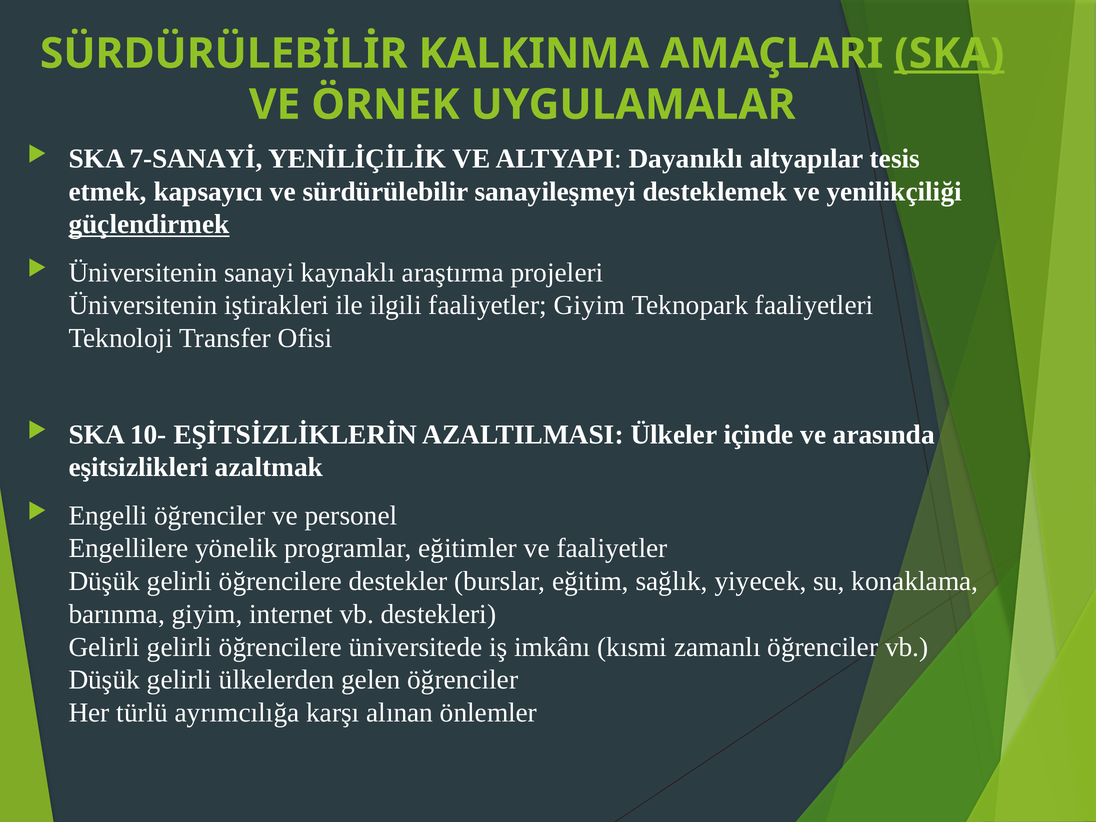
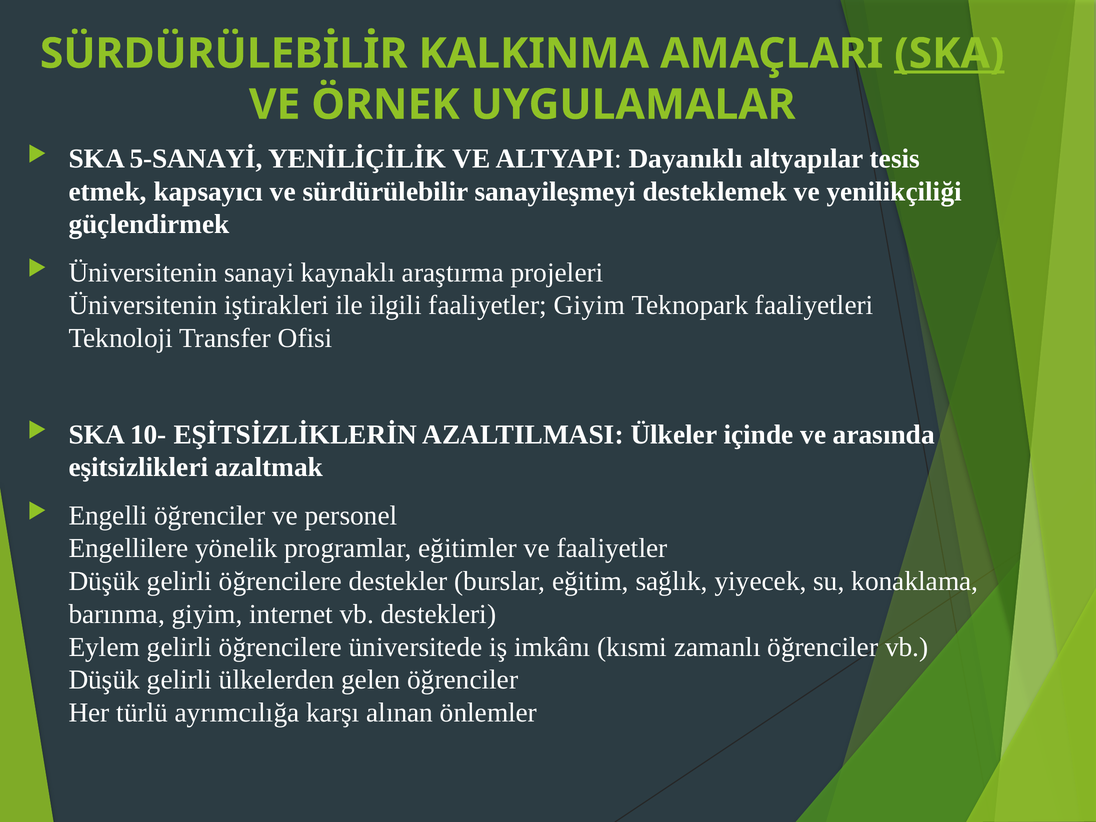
7-SANAYİ: 7-SANAYİ -> 5-SANAYİ (196, 159)
güçlendirmek underline: present -> none (149, 224)
Gelirli: Gelirli -> Eylem (104, 647)
